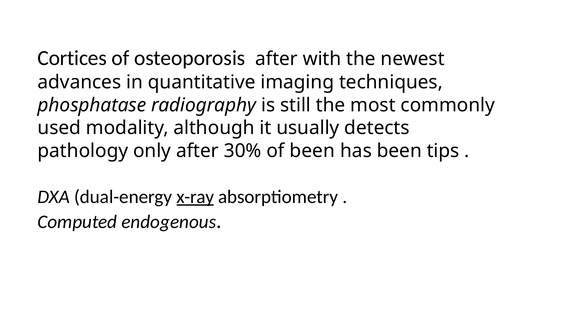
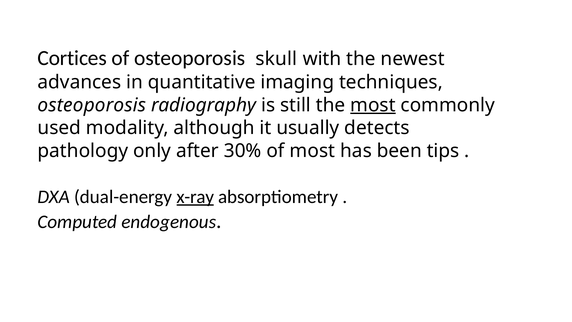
osteoporosis after: after -> skull (276, 59)
phosphatase: phosphatase -> osteoporosis (92, 105)
most underline: none -> present (373, 105)
of been: been -> most (312, 151)
